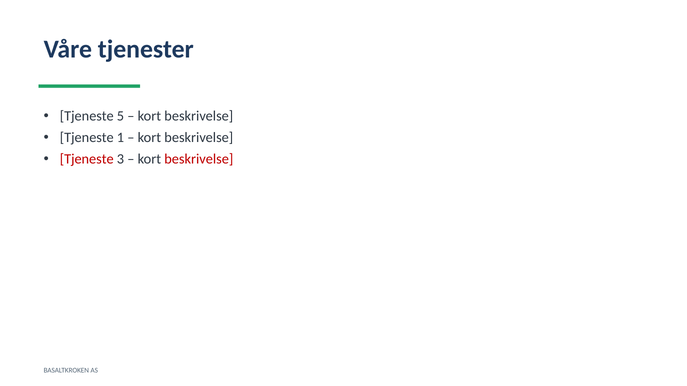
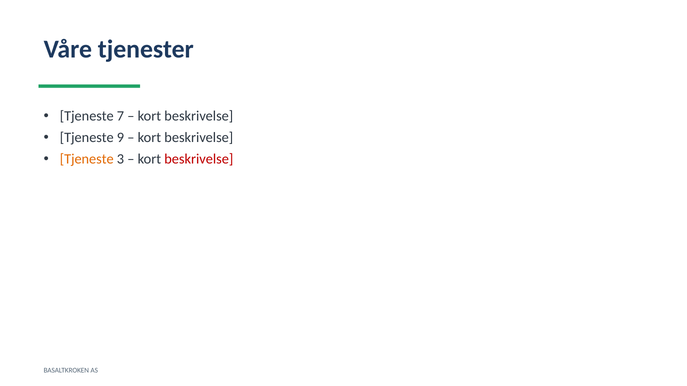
5: 5 -> 7 (120, 116)
1: 1 -> 9 (120, 138)
Tjeneste colour: red -> orange (87, 159)
